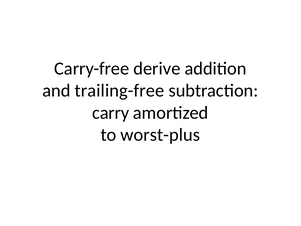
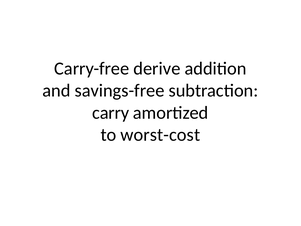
trailing-free: trailing-free -> savings-free (120, 91)
worst-plus: worst-plus -> worst-cost (160, 135)
